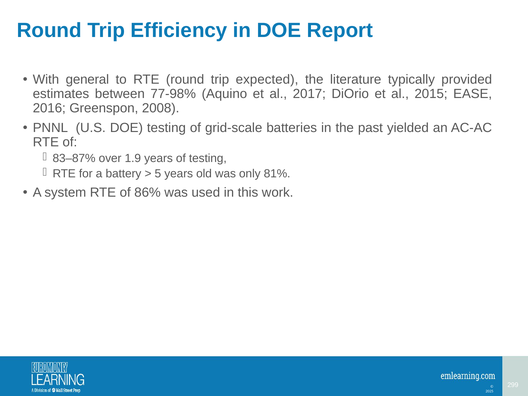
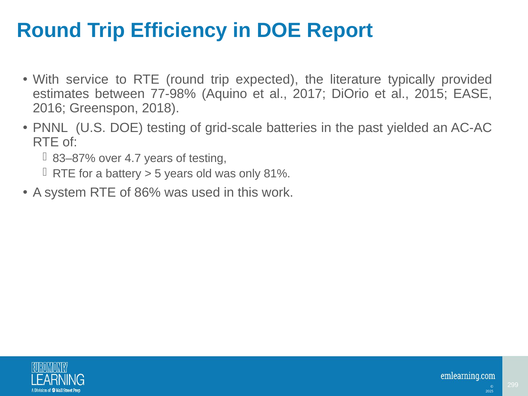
general: general -> service (87, 80)
2008: 2008 -> 2018 (161, 108)
1.9: 1.9 -> 4.7 (133, 158)
